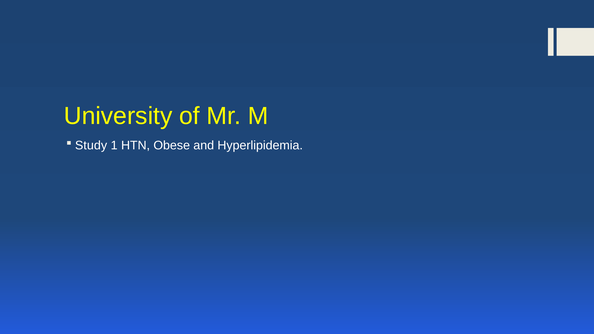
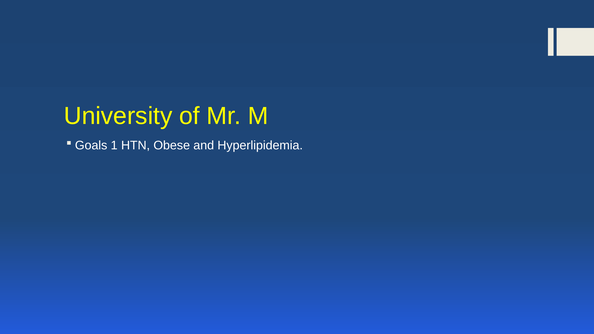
Study: Study -> Goals (91, 145)
